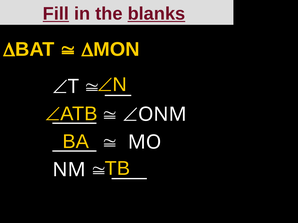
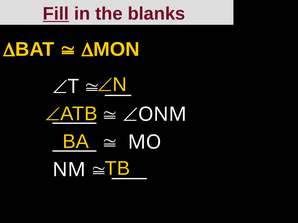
blanks underline: present -> none (156, 14)
